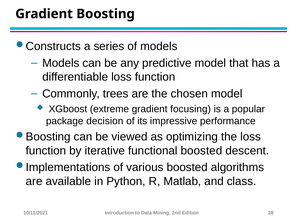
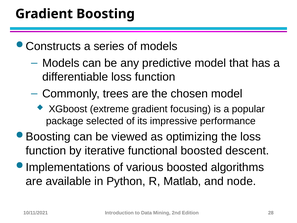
decision: decision -> selected (105, 121)
class: class -> node (241, 181)
